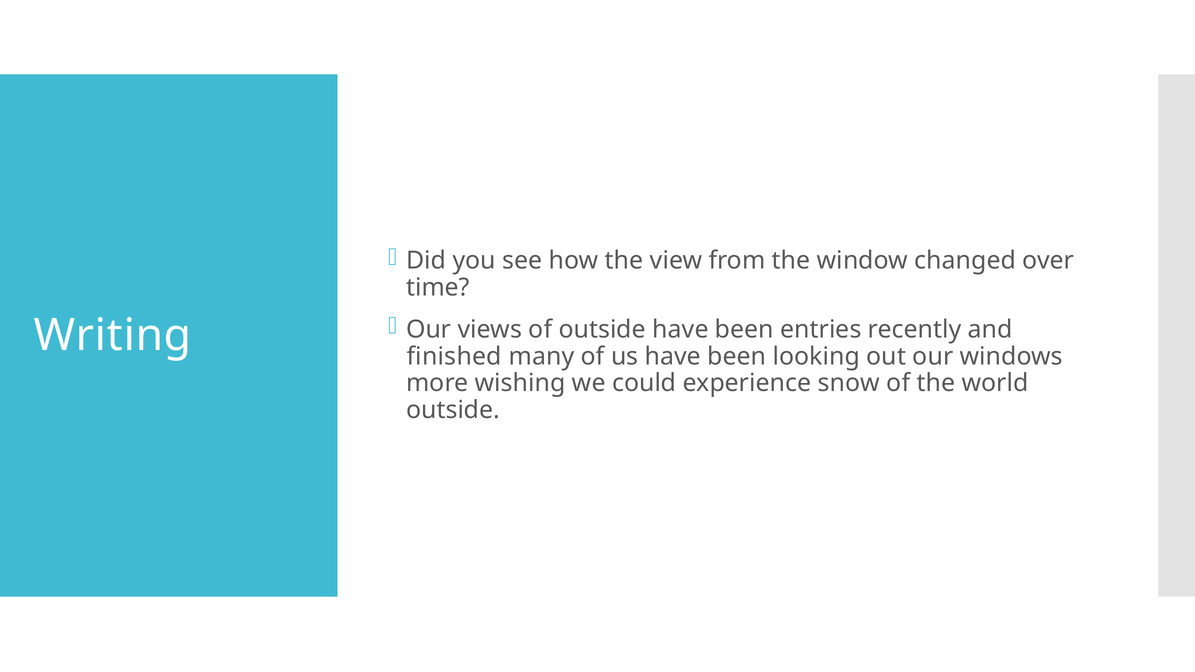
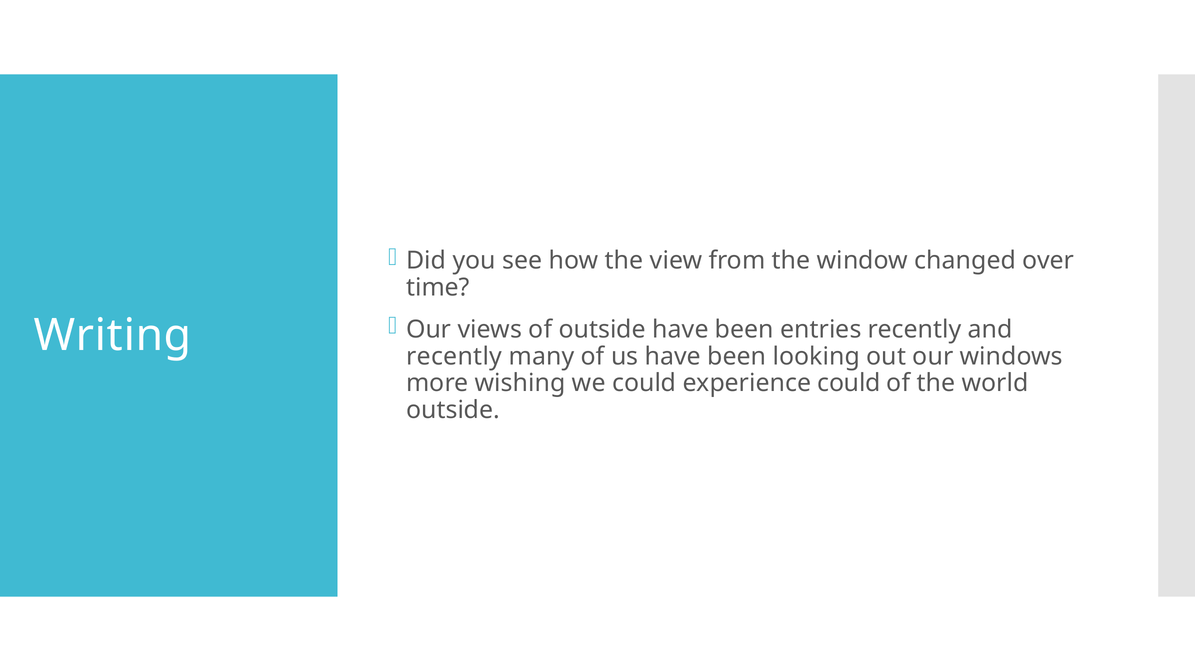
finished: finished -> recently (454, 356)
experience snow: snow -> could (849, 383)
